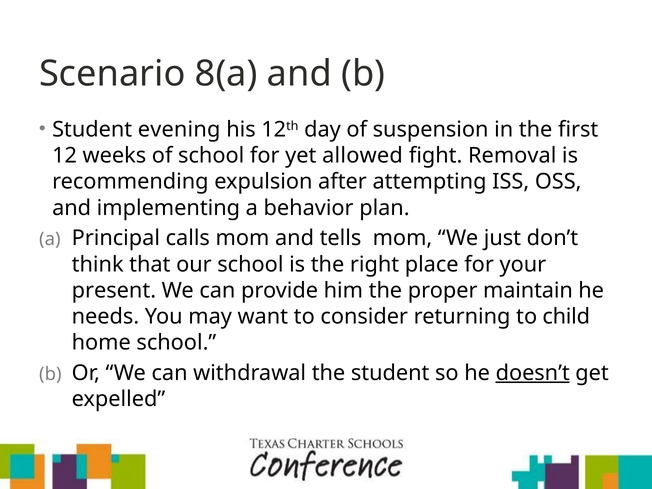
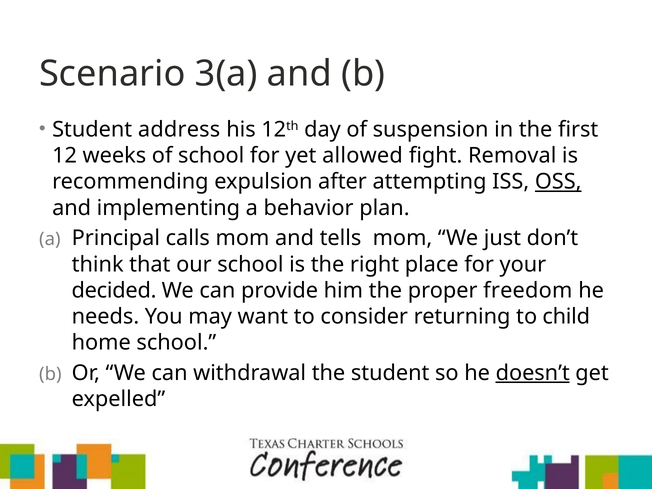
8(a: 8(a -> 3(a (226, 74)
evening: evening -> address (179, 130)
OSS underline: none -> present (558, 182)
present: present -> decided (114, 290)
maintain: maintain -> freedom (528, 290)
